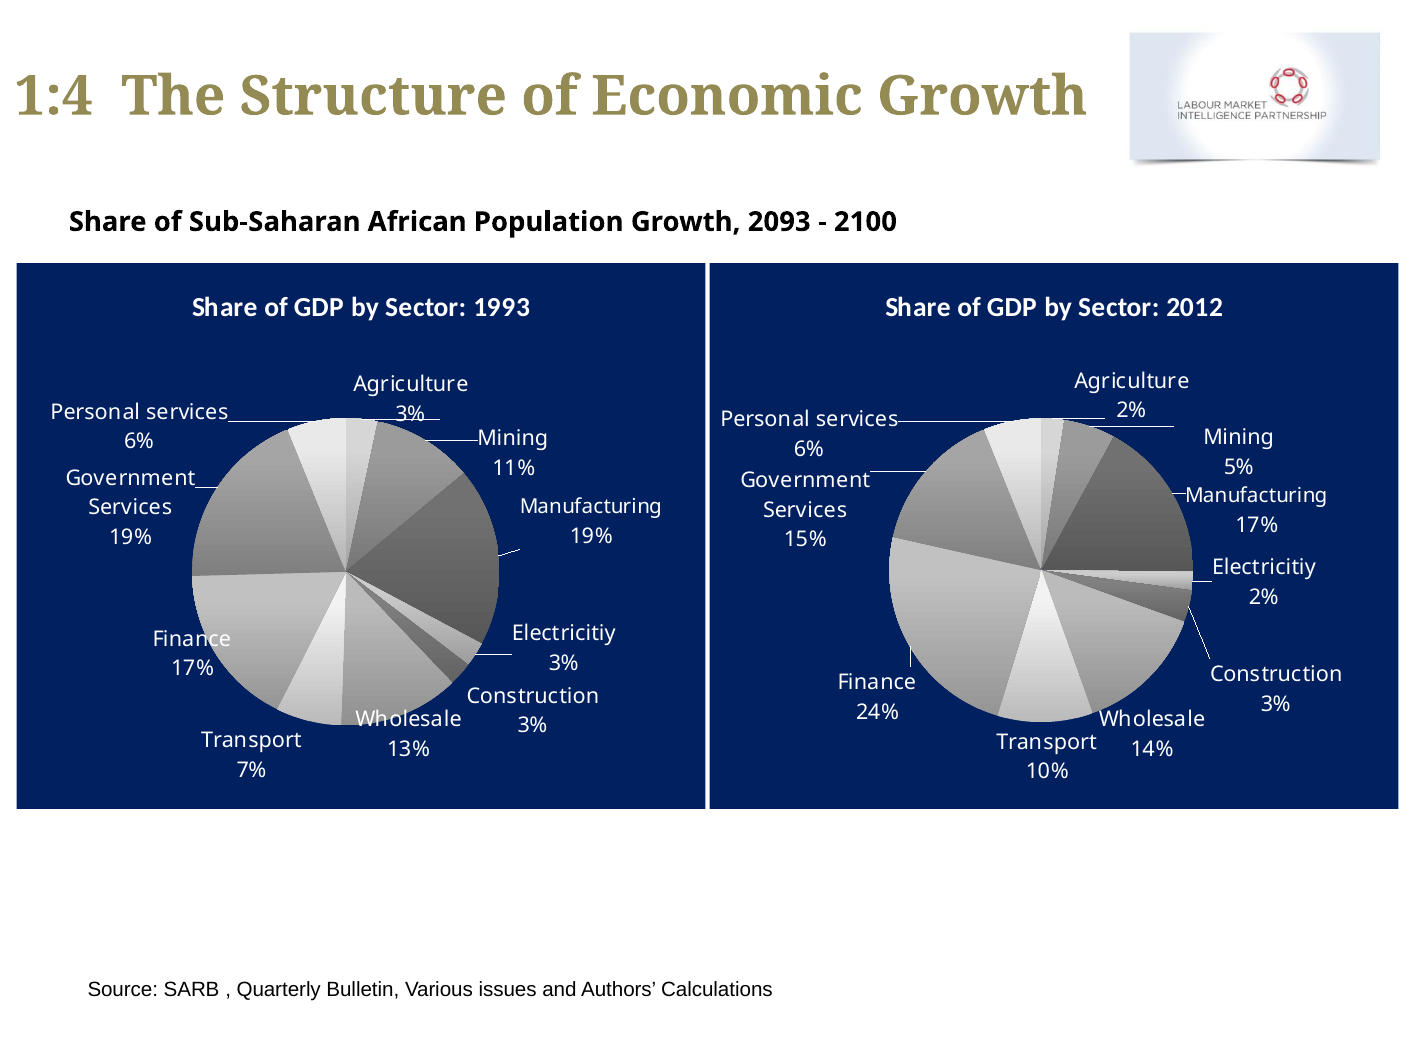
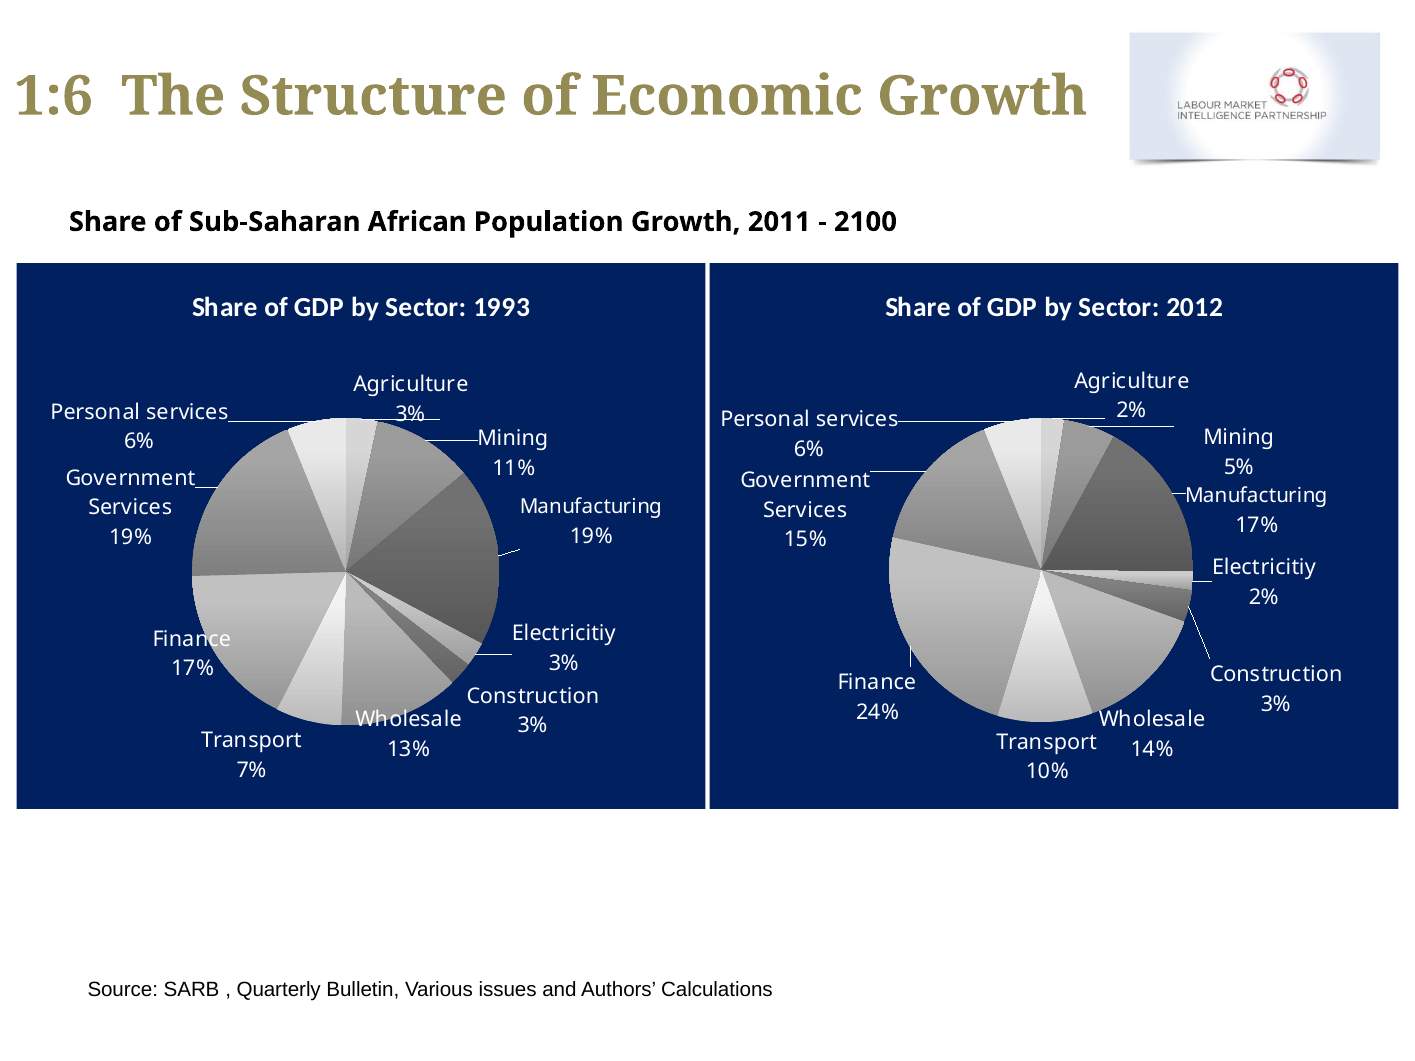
1:4: 1:4 -> 1:6 (54, 96)
2093: 2093 -> 2011 (779, 222)
